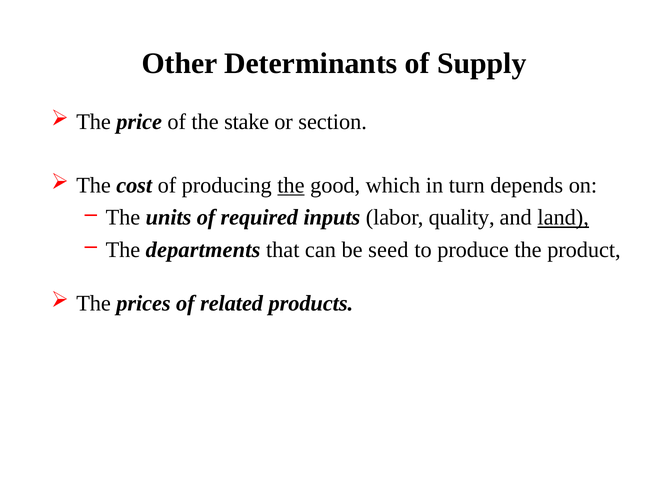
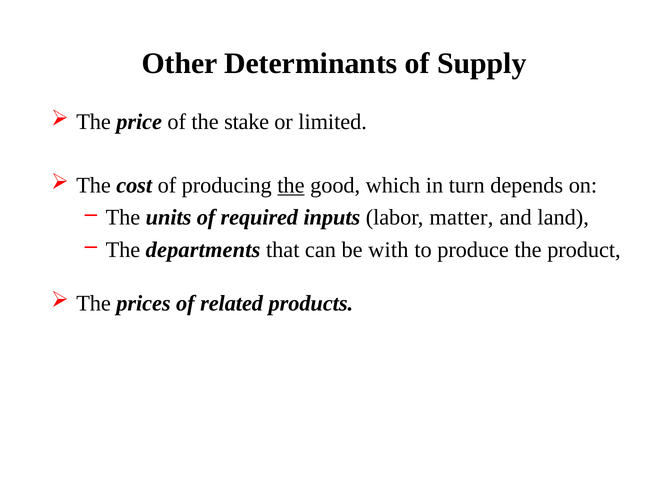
section: section -> limited (333, 122)
quality: quality -> matter (461, 218)
land underline: present -> none (563, 218)
seed: seed -> with (388, 250)
